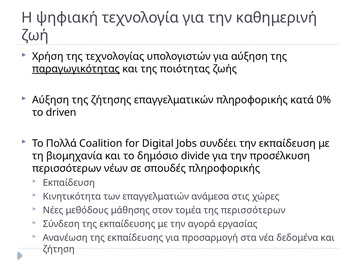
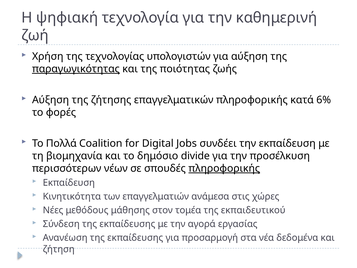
0%: 0% -> 6% (324, 100)
driven: driven -> φορές (61, 112)
πληροφορικής underline: none -> present (224, 168)
της περισσότερων: περισσότερων -> εκπαιδευτικού (253, 210)
